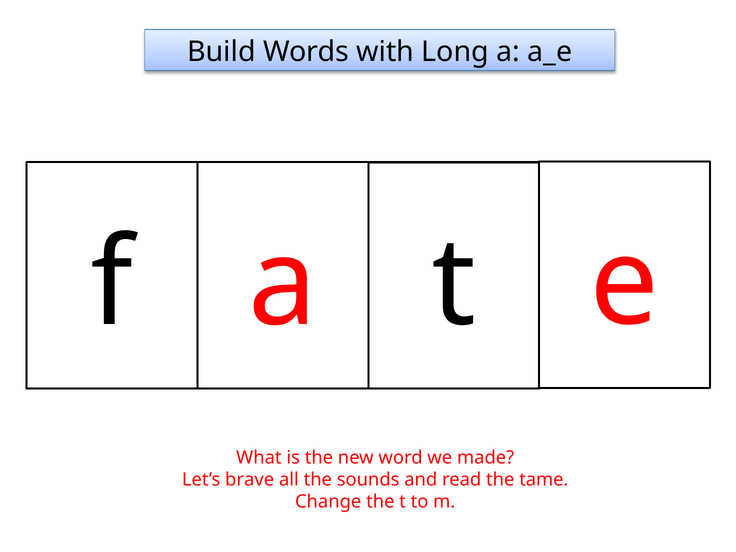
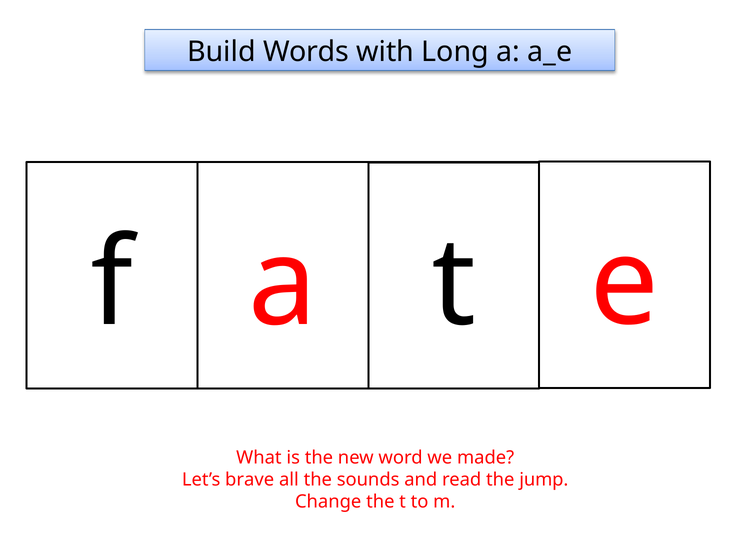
tame: tame -> jump (544, 480)
